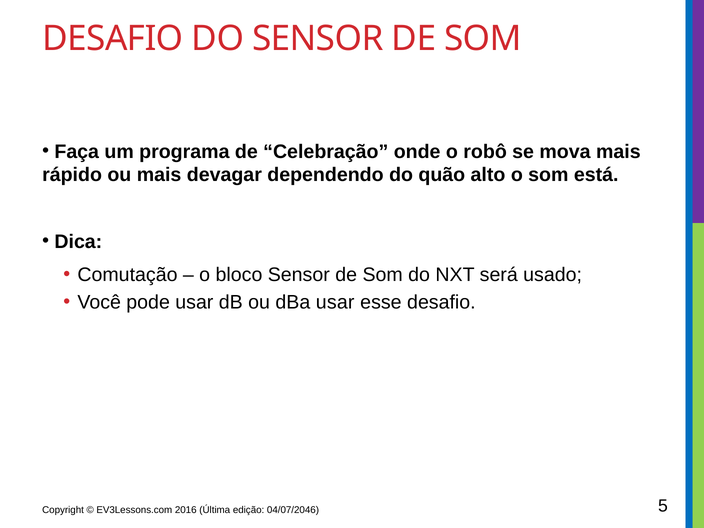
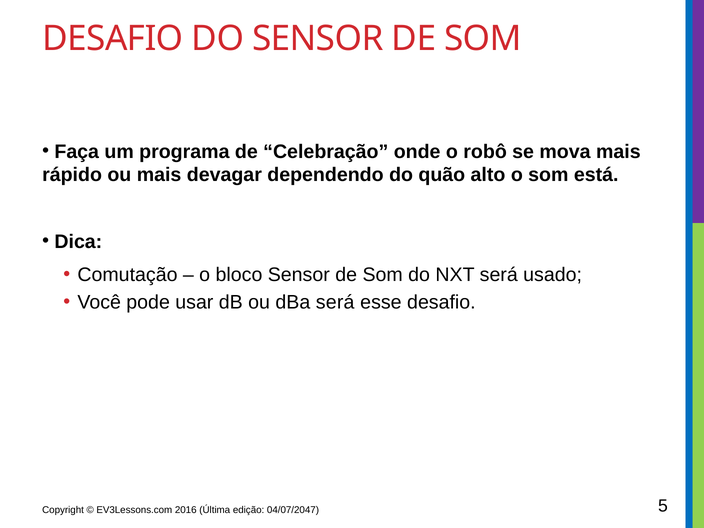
dBa usar: usar -> será (335, 302)
04/07/2046: 04/07/2046 -> 04/07/2047 (293, 510)
